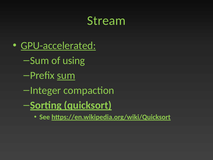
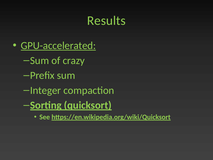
Stream: Stream -> Results (106, 21)
using: using -> crazy (74, 60)
sum underline: present -> none (66, 75)
